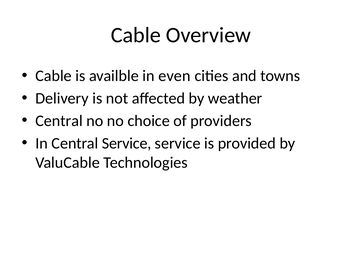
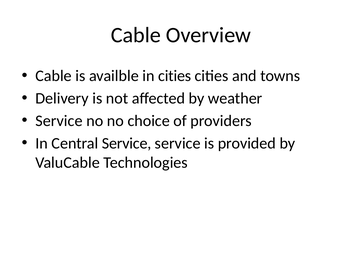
in even: even -> cities (175, 76)
Central: Central -> Service (59, 121)
